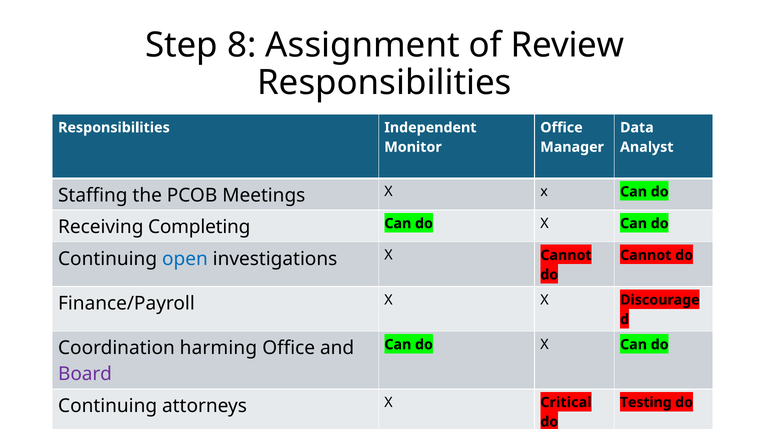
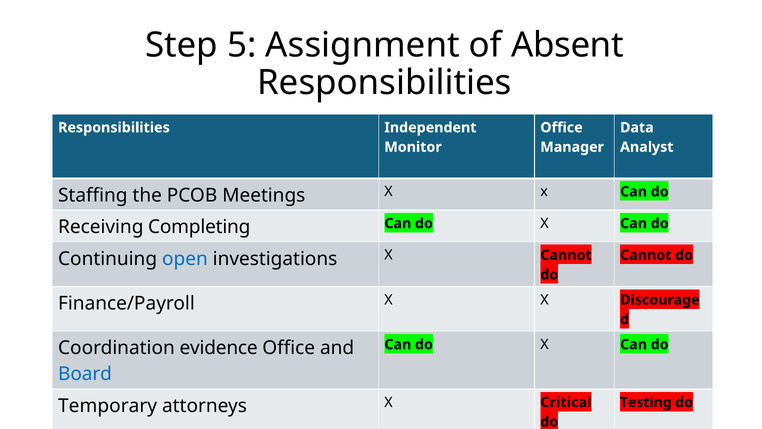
8: 8 -> 5 (242, 45)
Review: Review -> Absent (567, 45)
harming: harming -> evidence (219, 348)
Board colour: purple -> blue (85, 374)
Continuing: Continuing -> Temporary (108, 406)
